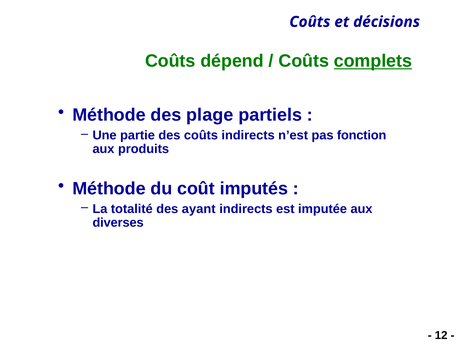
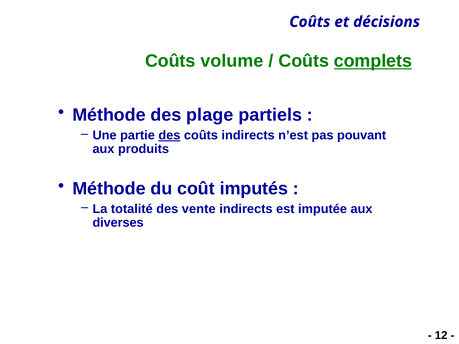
dépend: dépend -> volume (232, 61)
des underline: none -> present (169, 135)
fonction: fonction -> pouvant (362, 135)
ayant: ayant -> vente (199, 209)
